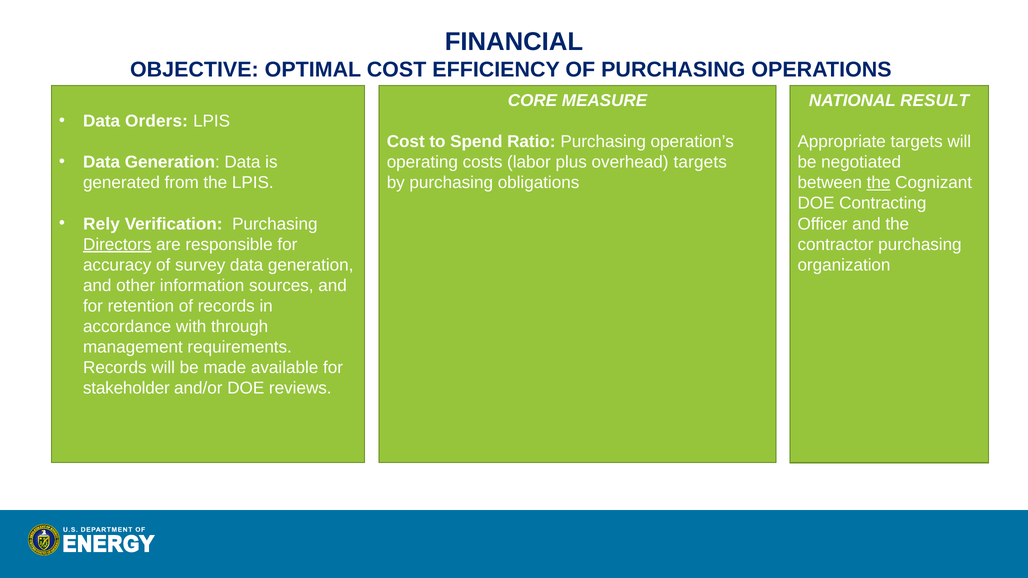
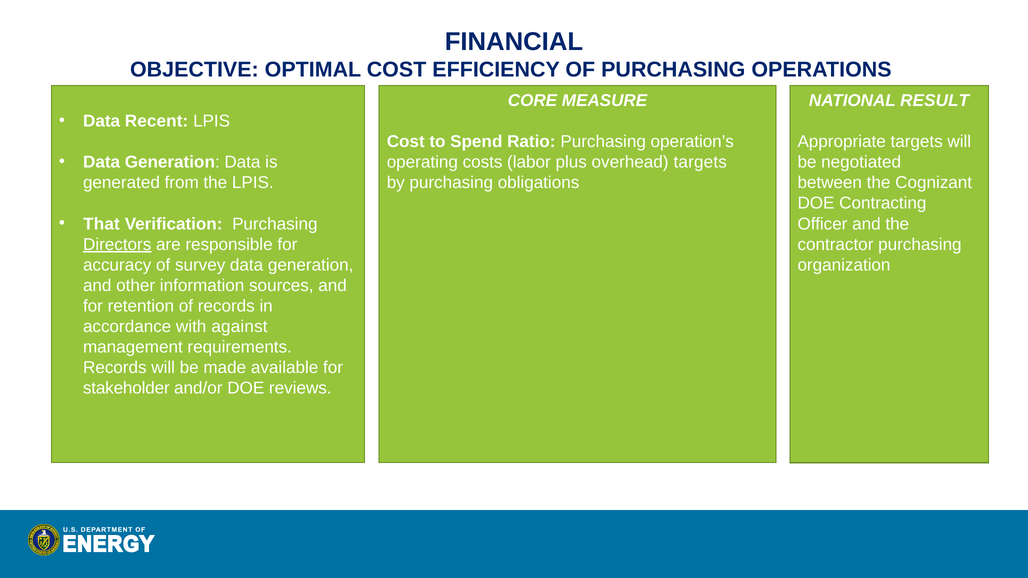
Orders: Orders -> Recent (157, 121)
the underline: present -> none (879, 183)
Rely: Rely -> That (101, 224)
through: through -> against (240, 327)
